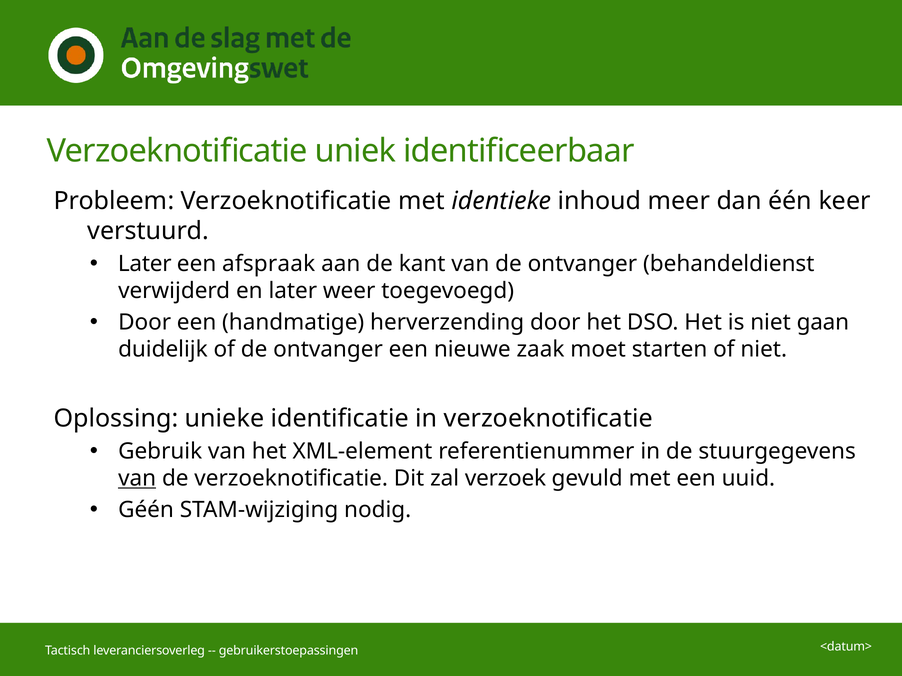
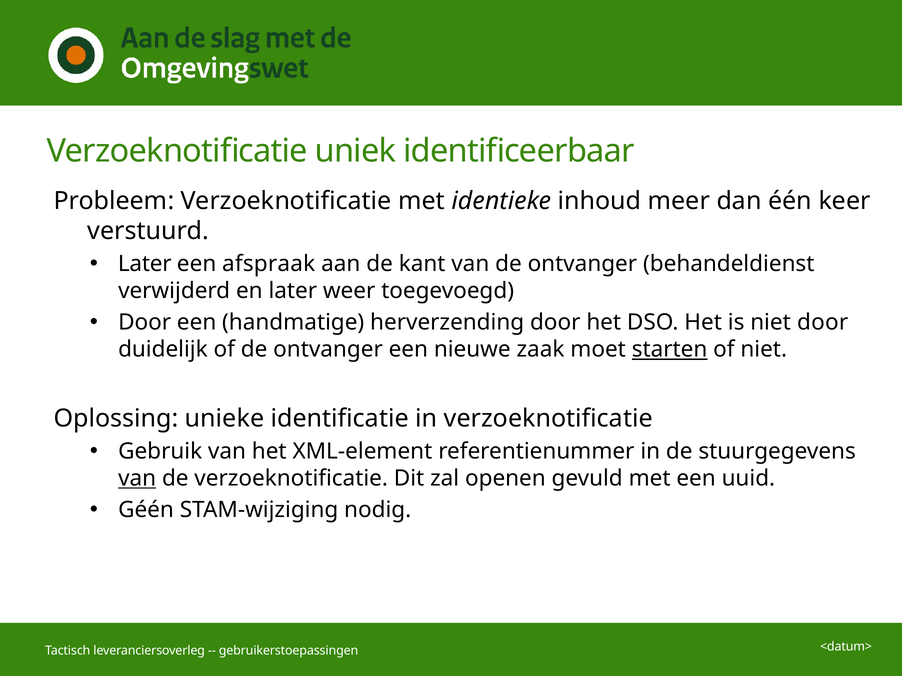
niet gaan: gaan -> door (823, 323)
starten underline: none -> present (670, 350)
verzoek: verzoek -> openen (505, 479)
